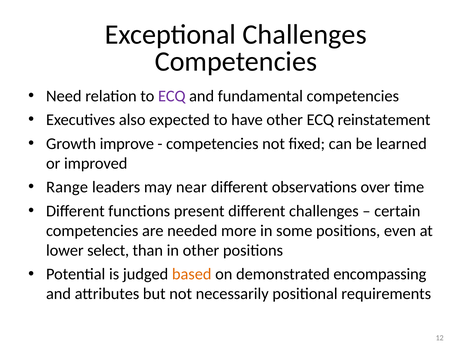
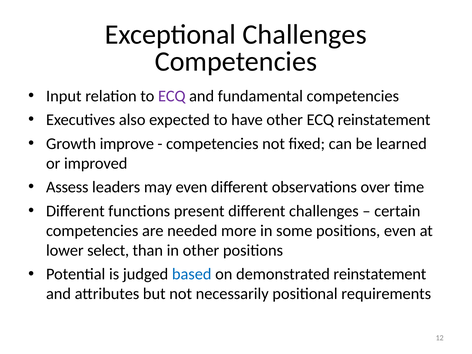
Need: Need -> Input (64, 96)
Range: Range -> Assess (67, 187)
may near: near -> even (191, 187)
based colour: orange -> blue (192, 274)
demonstrated encompassing: encompassing -> reinstatement (380, 274)
